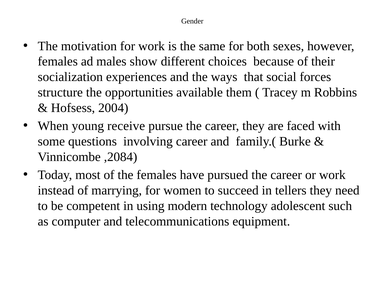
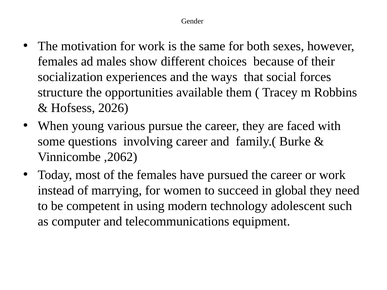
2004: 2004 -> 2026 (113, 108)
receive: receive -> various (126, 126)
,2084: ,2084 -> ,2062 (121, 157)
tellers: tellers -> global (291, 191)
